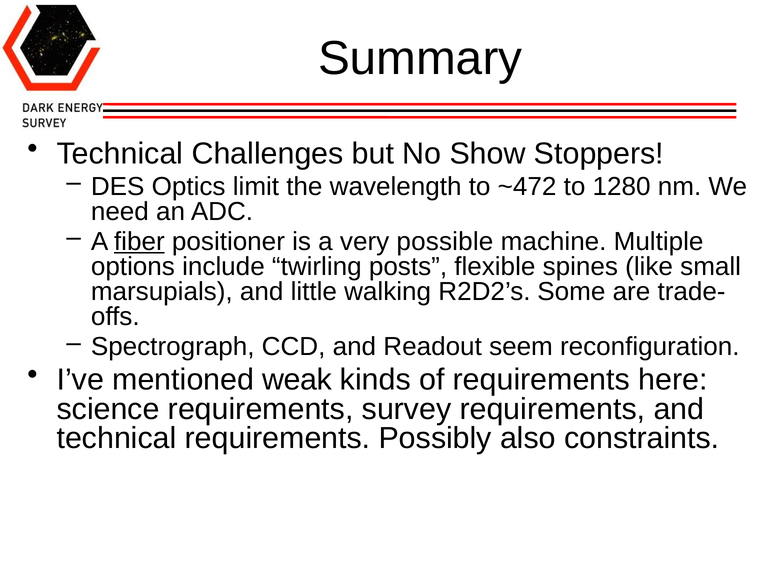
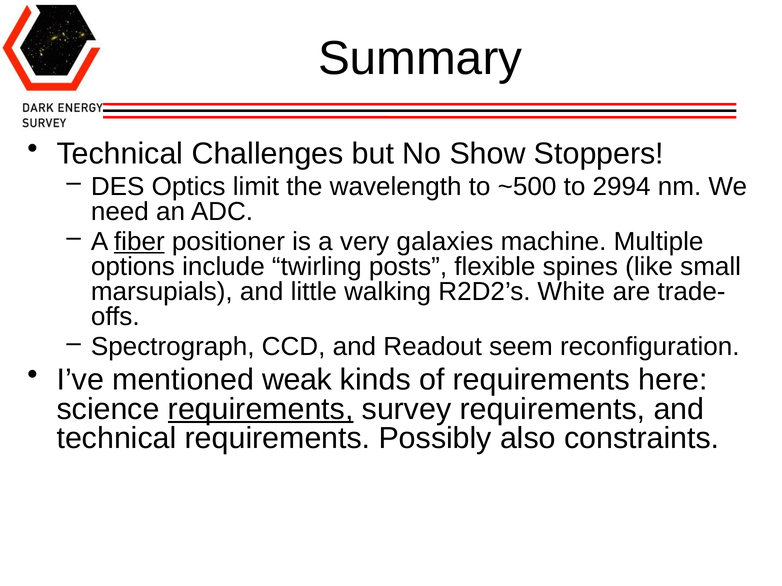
~472: ~472 -> ~500 (527, 187)
1280: 1280 -> 2994 (622, 187)
possible: possible -> galaxies (445, 242)
Some: Some -> White (571, 292)
requirements underline: none -> present (261, 409)
